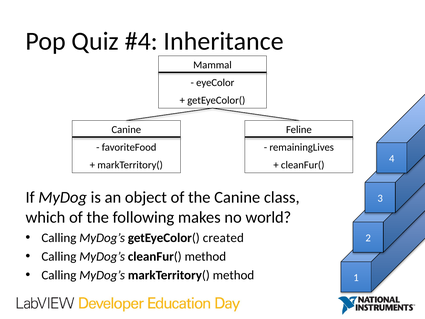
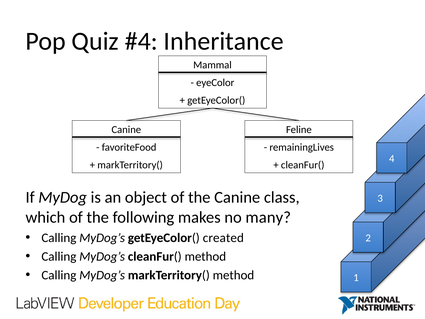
world: world -> many (268, 217)
